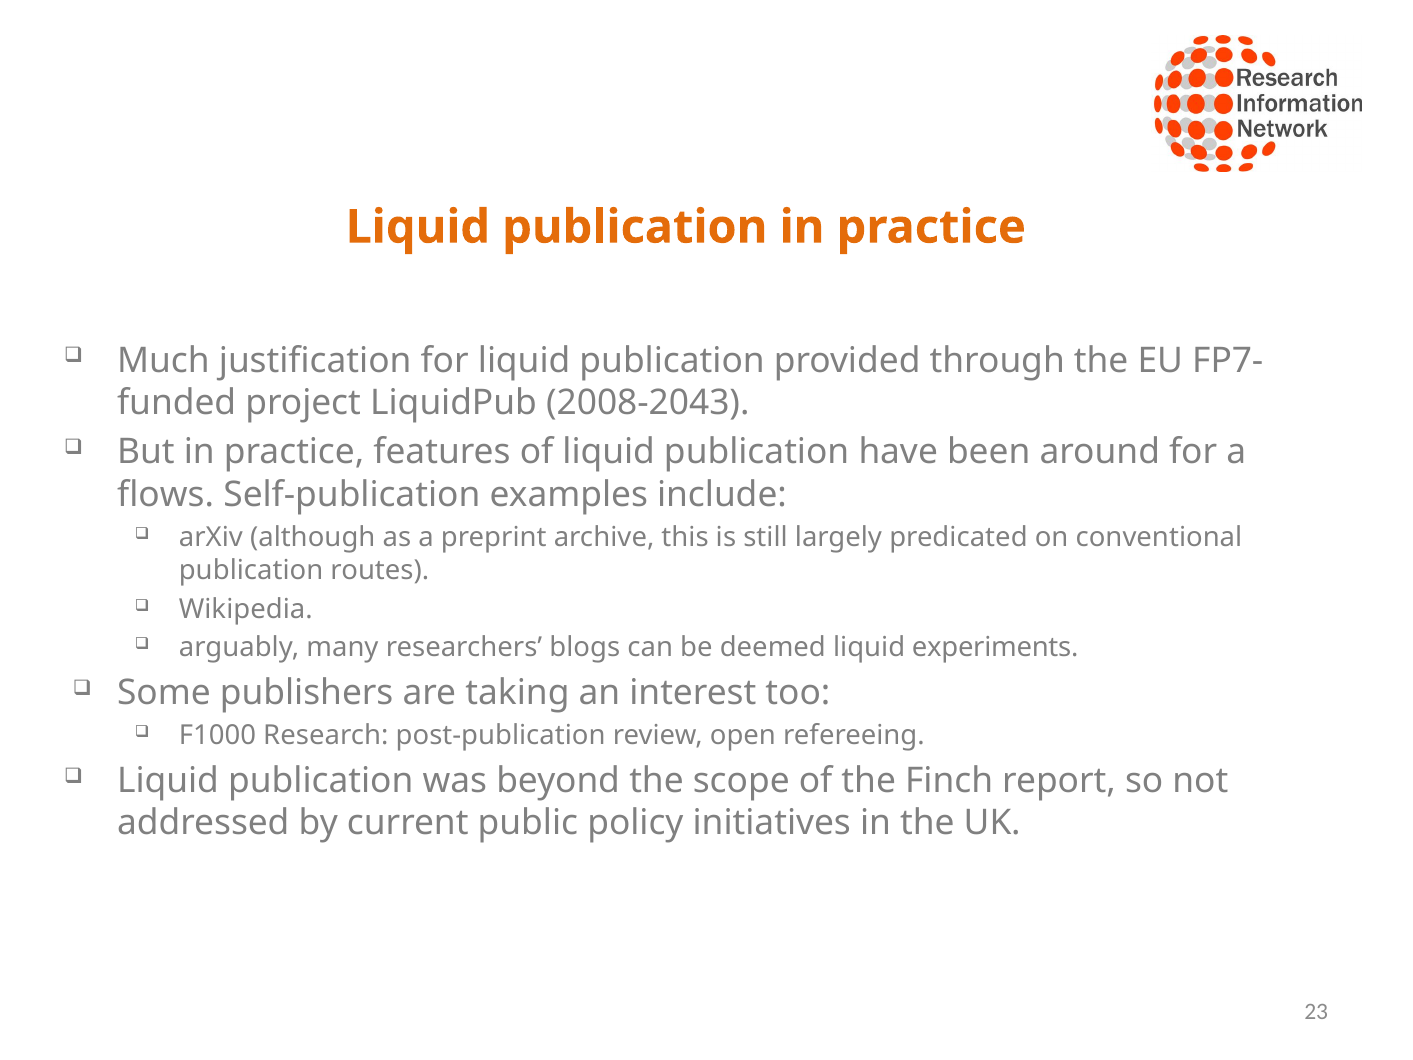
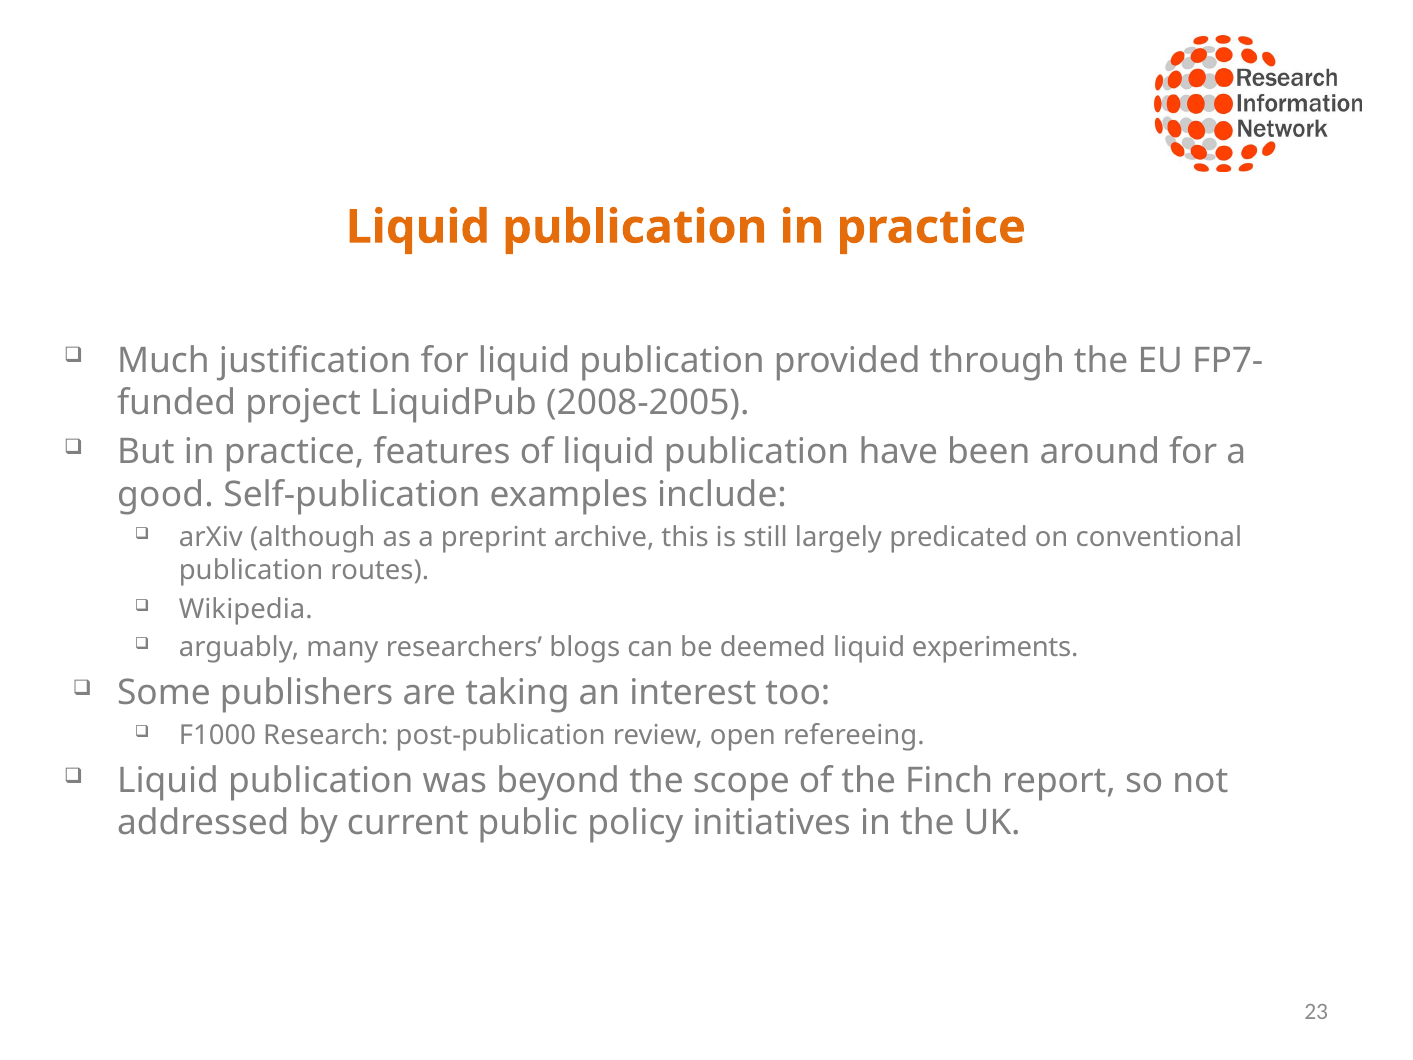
2008-2043: 2008-2043 -> 2008-2005 (648, 403)
flows: flows -> good (166, 495)
